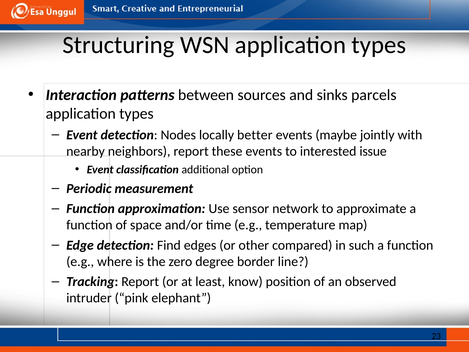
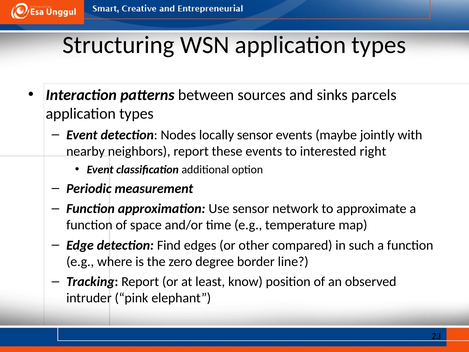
locally better: better -> sensor (255, 135)
issue: issue -> right (373, 151)
